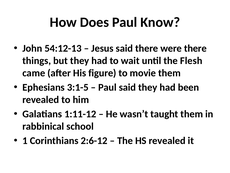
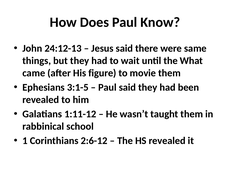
54:12-13: 54:12-13 -> 24:12-13 (63, 48)
were there: there -> same (195, 48)
Flesh: Flesh -> What (191, 61)
